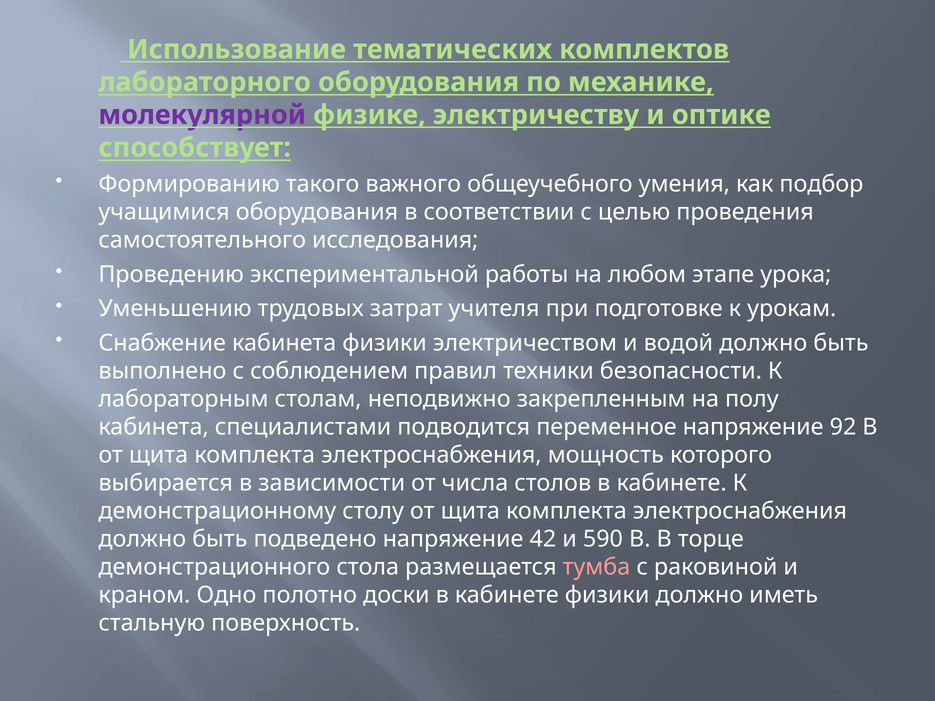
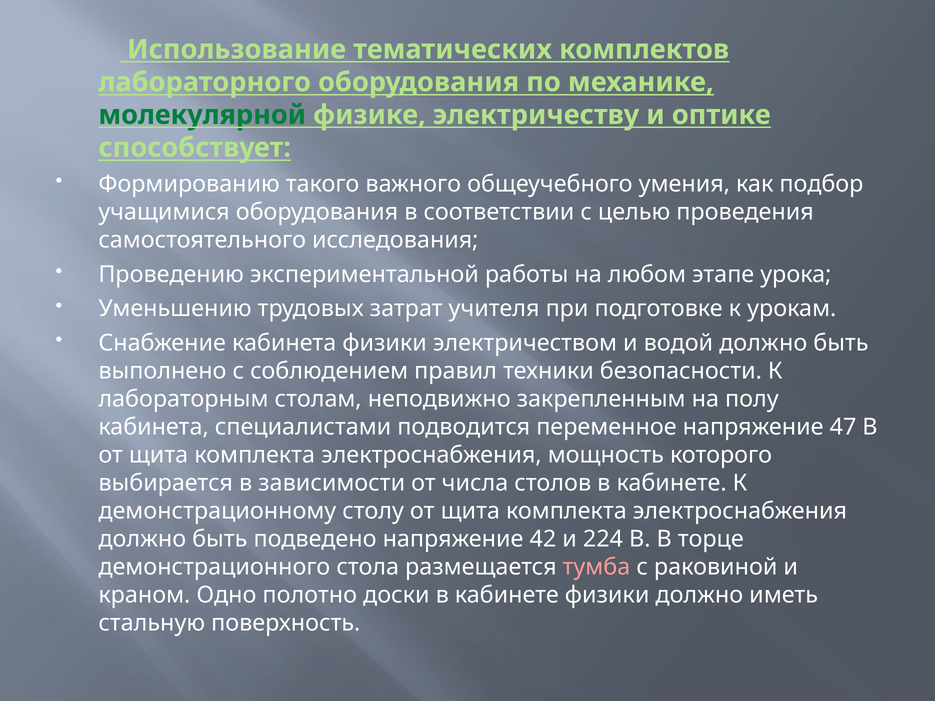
молекулярной colour: purple -> green (202, 115)
92: 92 -> 47 (843, 427)
590: 590 -> 224 (603, 539)
